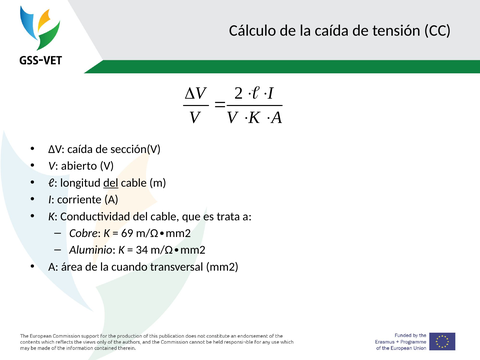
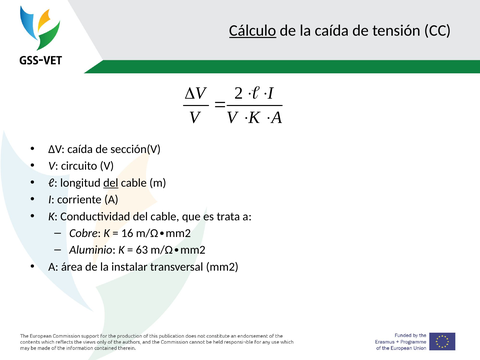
Cálculo underline: none -> present (253, 31)
abierto: abierto -> circuito (79, 166)
69: 69 -> 16 (127, 233)
34: 34 -> 63 (142, 250)
cuando: cuando -> instalar (129, 267)
